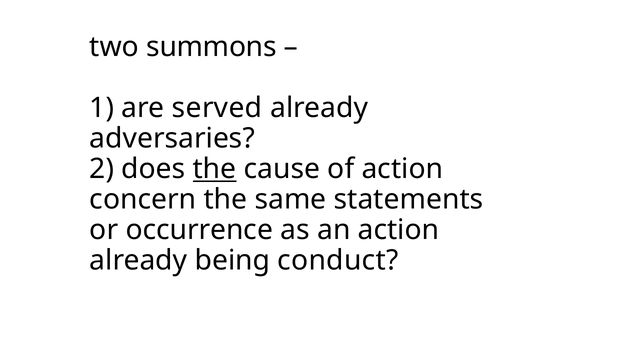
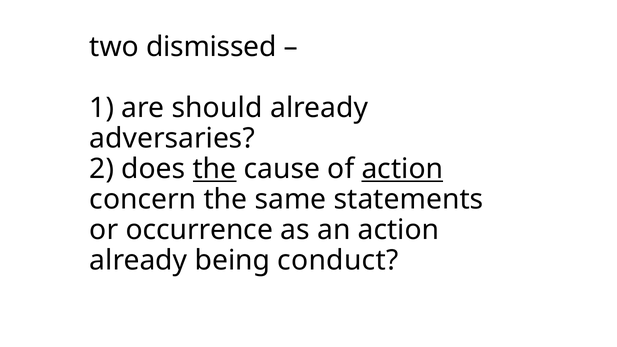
summons: summons -> dismissed (211, 47)
served: served -> should (217, 108)
action underline: none -> present (402, 169)
